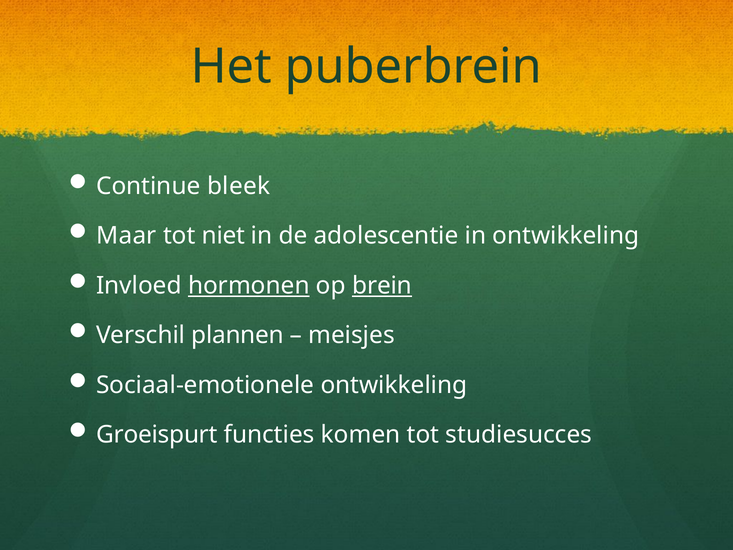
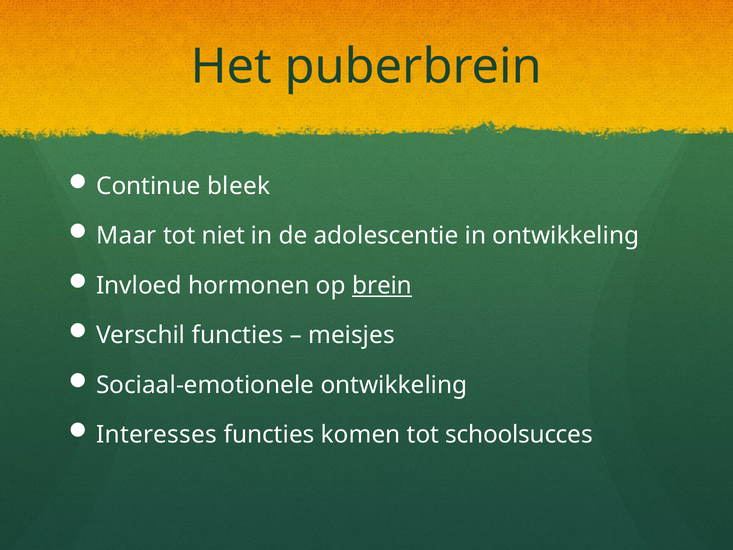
hormonen underline: present -> none (249, 285)
Verschil plannen: plannen -> functies (237, 335)
Groeispurt: Groeispurt -> Interesses (157, 435)
studiesucces: studiesucces -> schoolsucces (519, 435)
